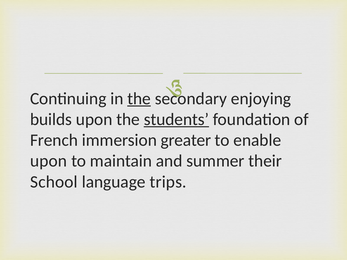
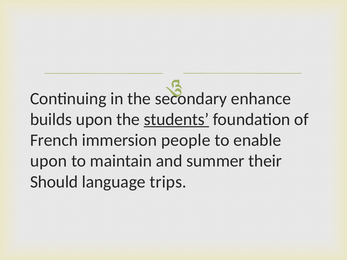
the underline: present -> none (139, 99)
enjoying: enjoying -> enhance (261, 99)
greater: greater -> people (186, 140)
School: School -> Should (54, 182)
